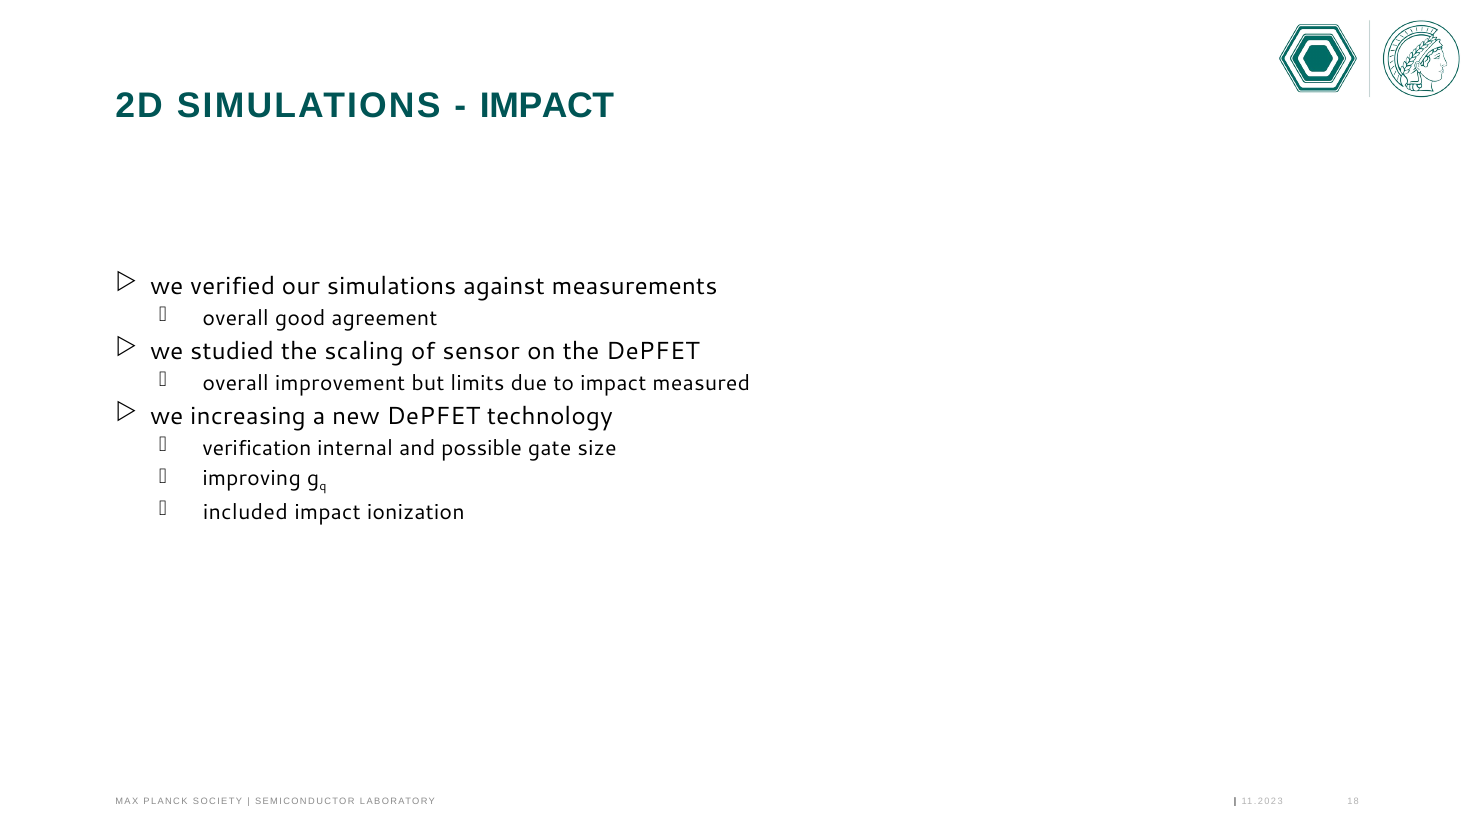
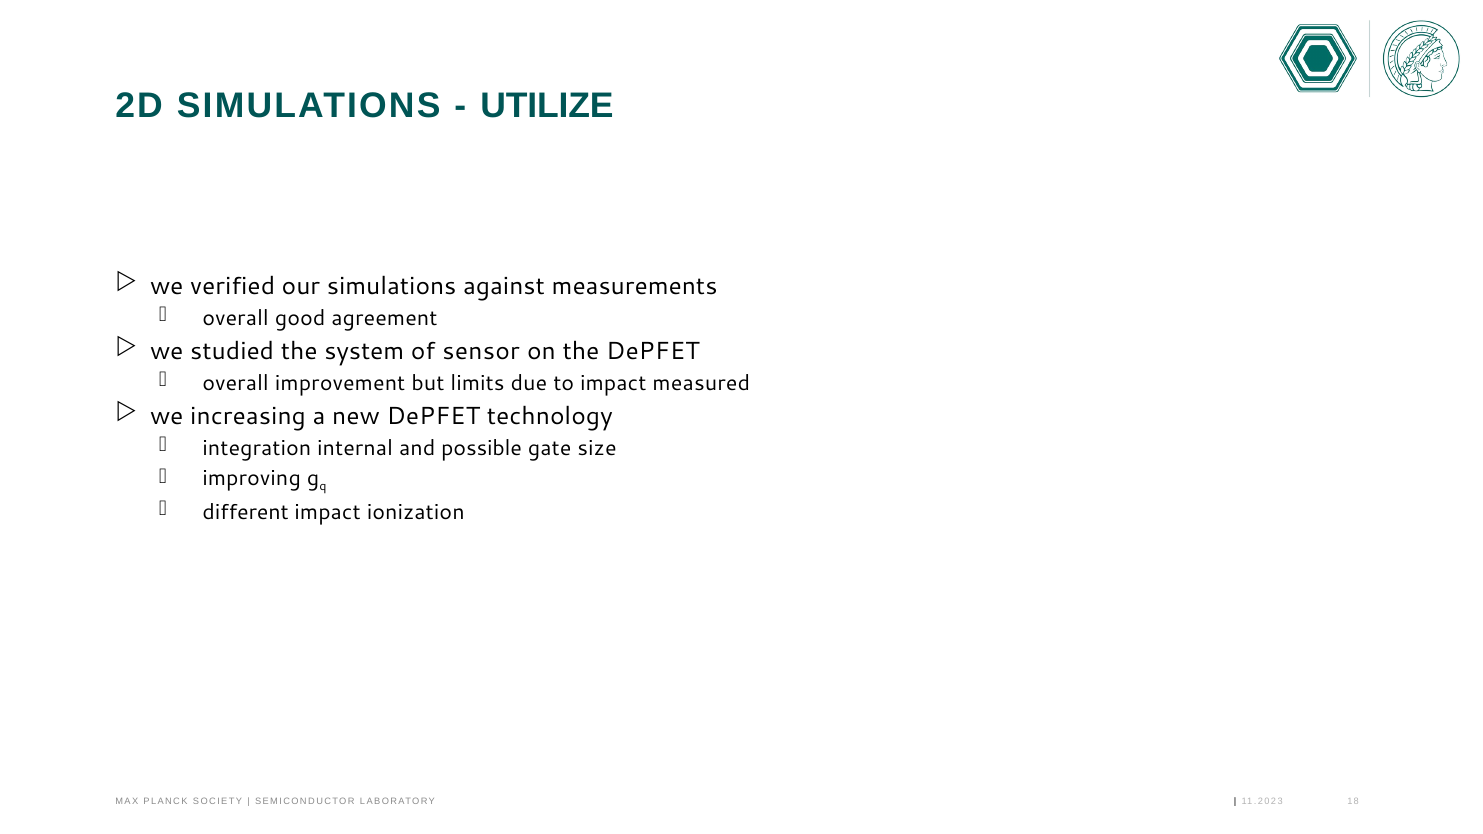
IMPACT: IMPACT -> UTILIZE (547, 106)
scaling: scaling -> system (364, 351)
verification: verification -> integration (257, 448)
included: included -> different (246, 512)
